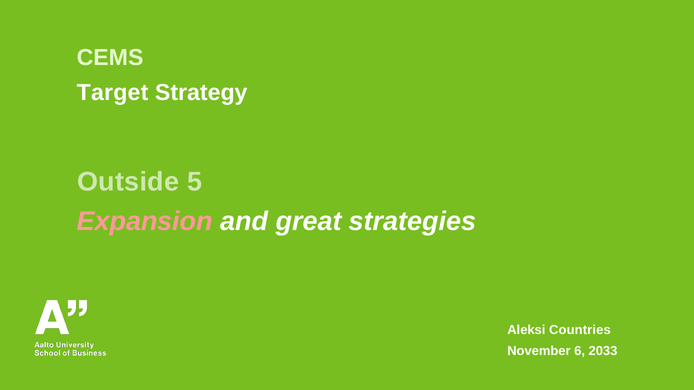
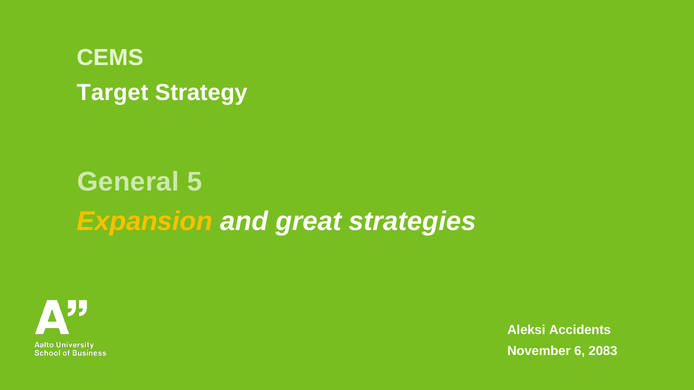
Outside: Outside -> General (128, 182)
Expansion colour: pink -> yellow (145, 222)
Countries: Countries -> Accidents (580, 330)
2033: 2033 -> 2083 (603, 352)
